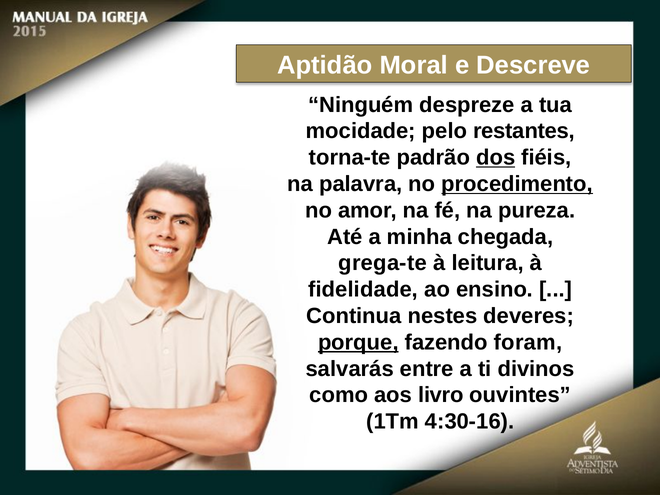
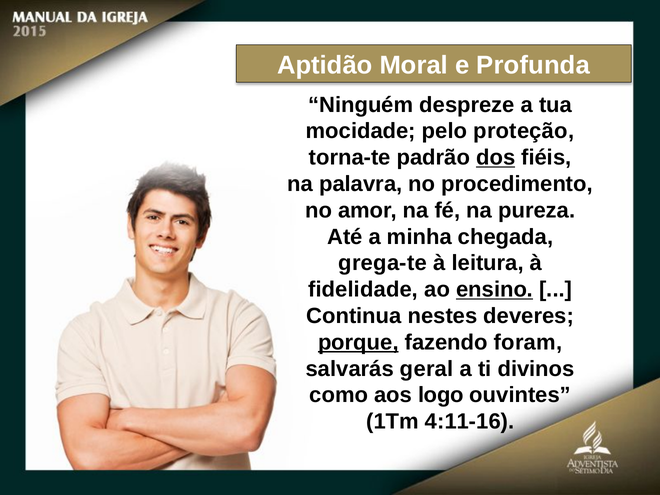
Descreve: Descreve -> Profunda (533, 65)
restantes: restantes -> proteção (524, 131)
procedimento underline: present -> none (517, 184)
ensino underline: none -> present (495, 290)
entre: entre -> geral (427, 369)
livro: livro -> logo (441, 395)
4:30-16: 4:30-16 -> 4:11-16 (470, 422)
